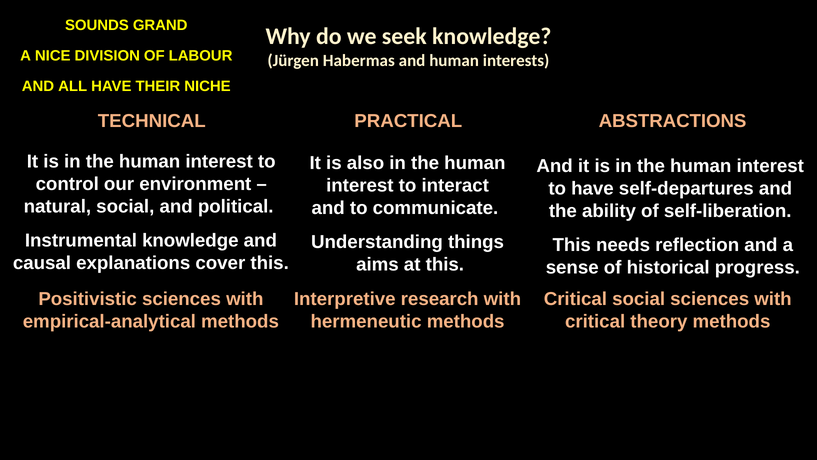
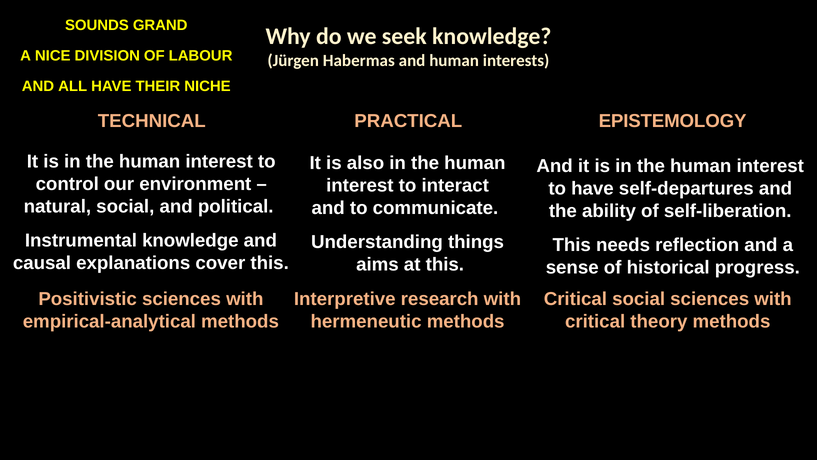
ABSTRACTIONS: ABSTRACTIONS -> EPISTEMOLOGY (673, 121)
